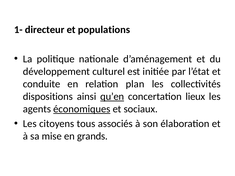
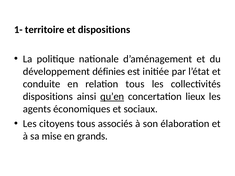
directeur: directeur -> territoire (45, 30)
et populations: populations -> dispositions (104, 30)
culturel: culturel -> définies (109, 72)
relation plan: plan -> tous (135, 84)
économiques underline: present -> none (82, 109)
